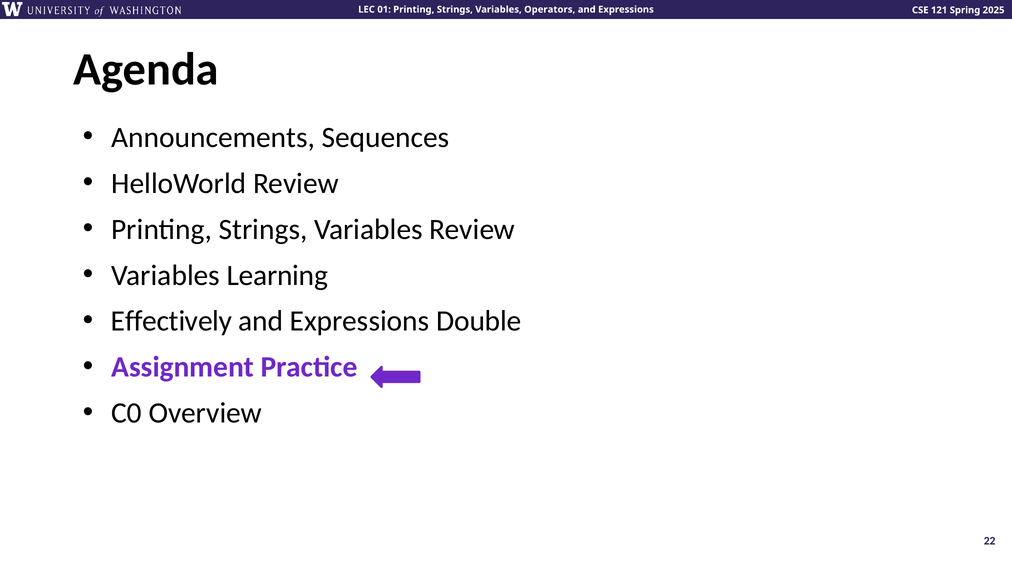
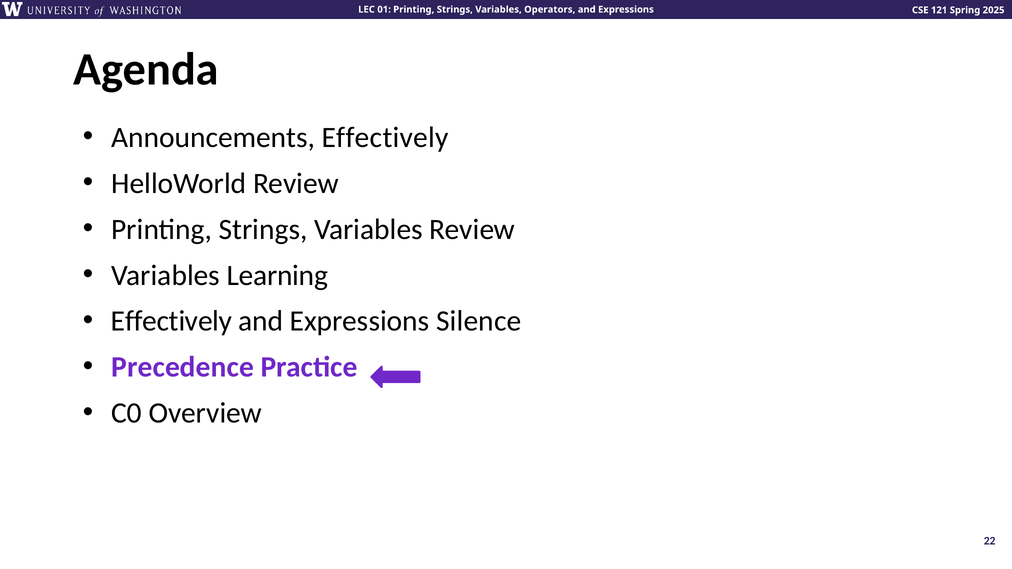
Announcements Sequences: Sequences -> Effectively (385, 137)
Double: Double -> Silence (479, 321)
Assignment: Assignment -> Precedence (183, 367)
